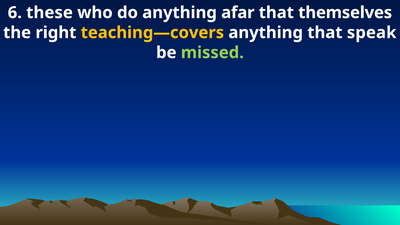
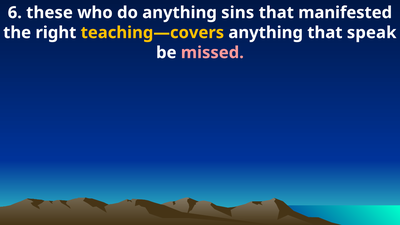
afar: afar -> sins (238, 13)
themselves: themselves -> manifested (345, 13)
missed colour: light green -> pink (212, 53)
